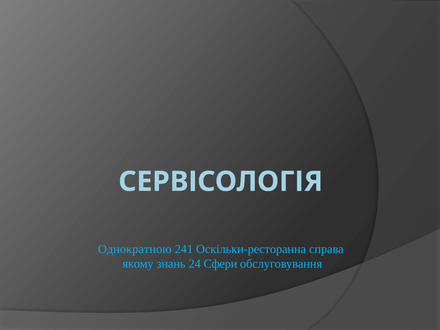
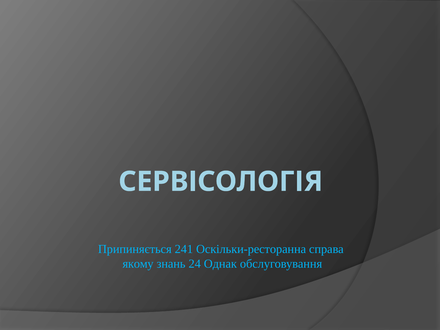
Однократною: Однократною -> Припиняється (135, 249)
Сфери: Сфери -> Однак (220, 264)
